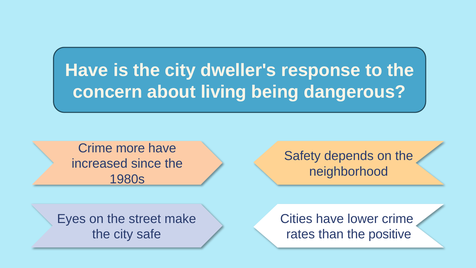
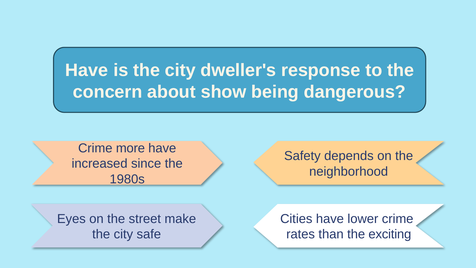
living: living -> show (224, 92)
positive: positive -> exciting (390, 234)
